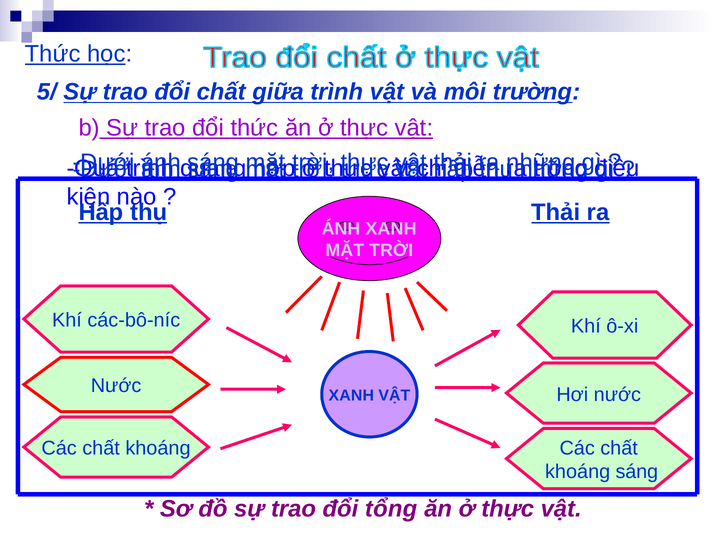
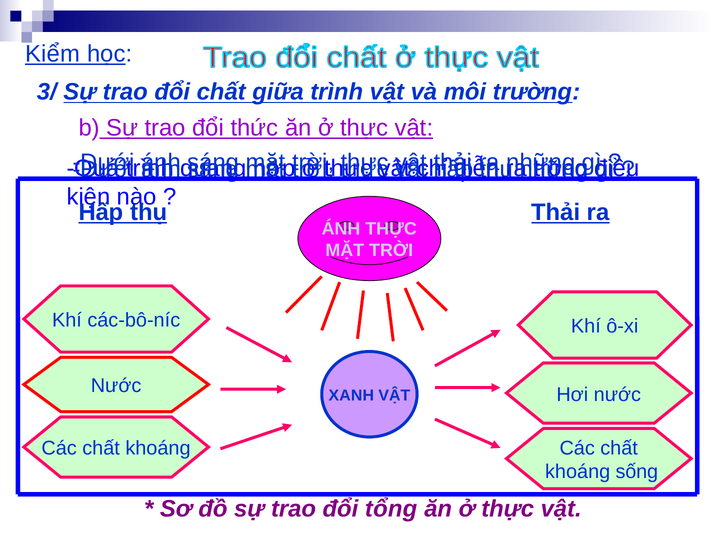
Thức: Thức -> Kiểm (53, 54)
5/: 5/ -> 3/ (47, 92)
ÁNH XANH: XANH -> THỰC (391, 229)
khoáng sáng: sáng -> sống (637, 472)
